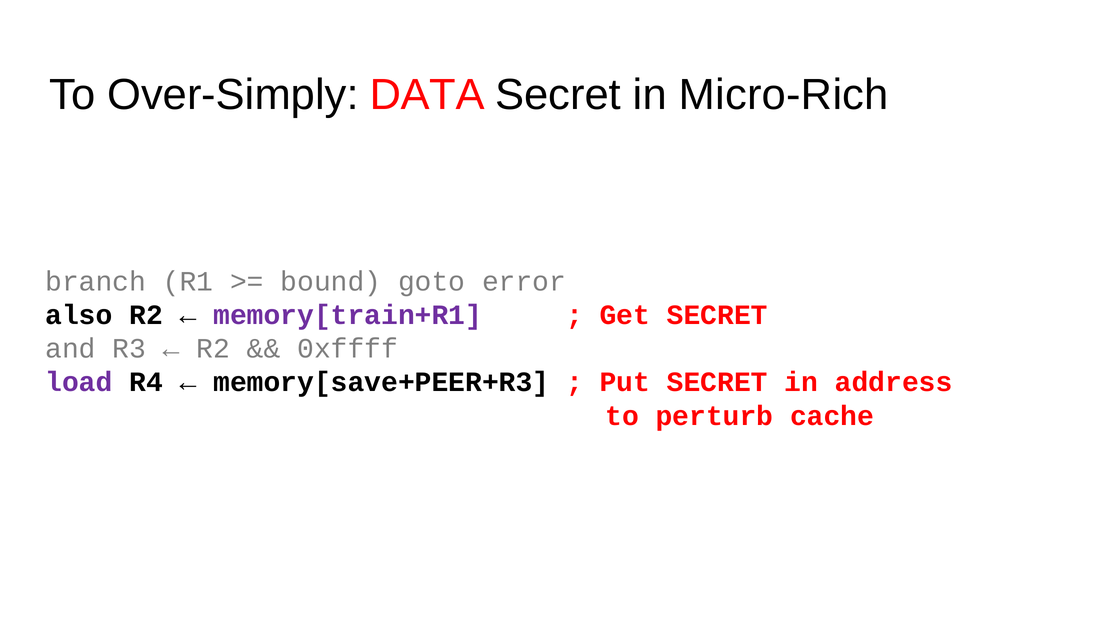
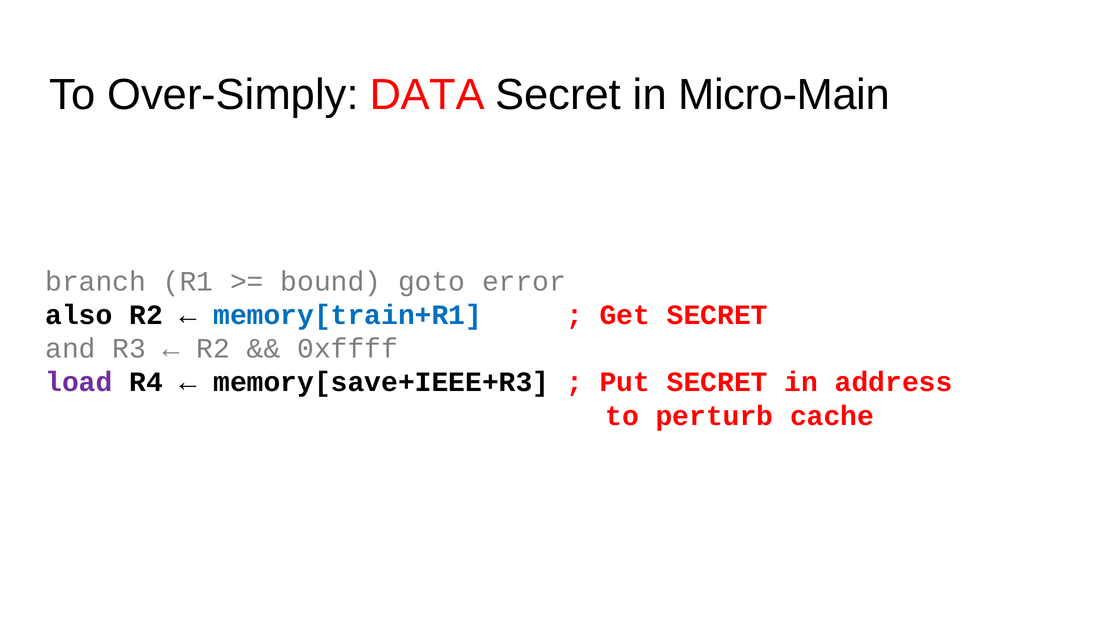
Micro-Rich: Micro-Rich -> Micro-Main (784, 95)
memory[train+R1 colour: purple -> blue (348, 315)
memory[save+PEER+R3: memory[save+PEER+R3 -> memory[save+IEEE+R3 (381, 382)
